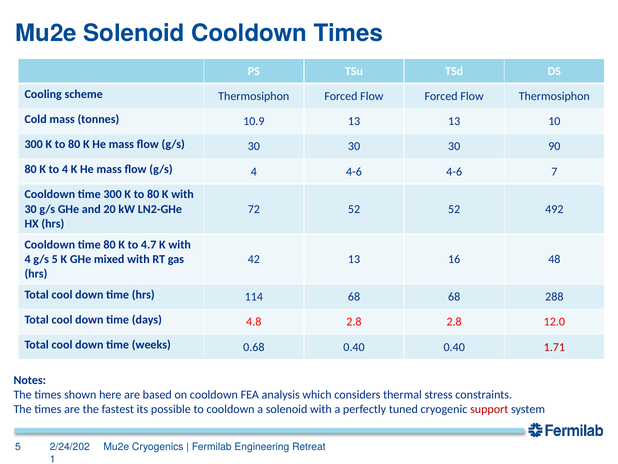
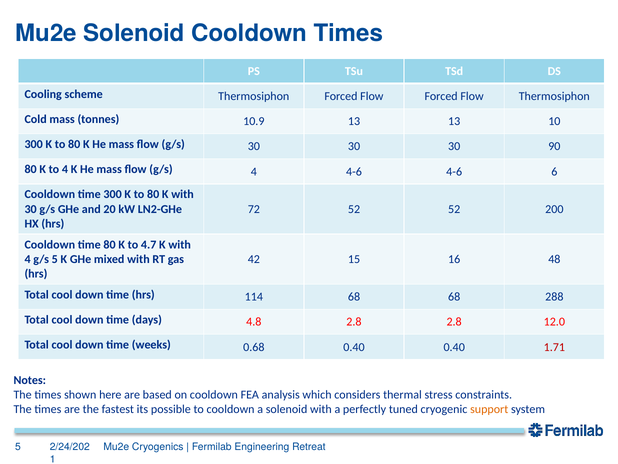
7: 7 -> 6 (554, 171)
492: 492 -> 200 (554, 209)
42 13: 13 -> 15 (354, 259)
support colour: red -> orange (489, 409)
